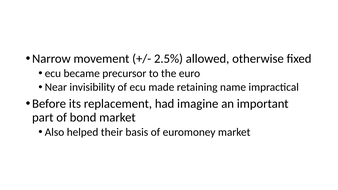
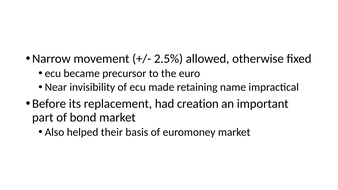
imagine: imagine -> creation (198, 104)
